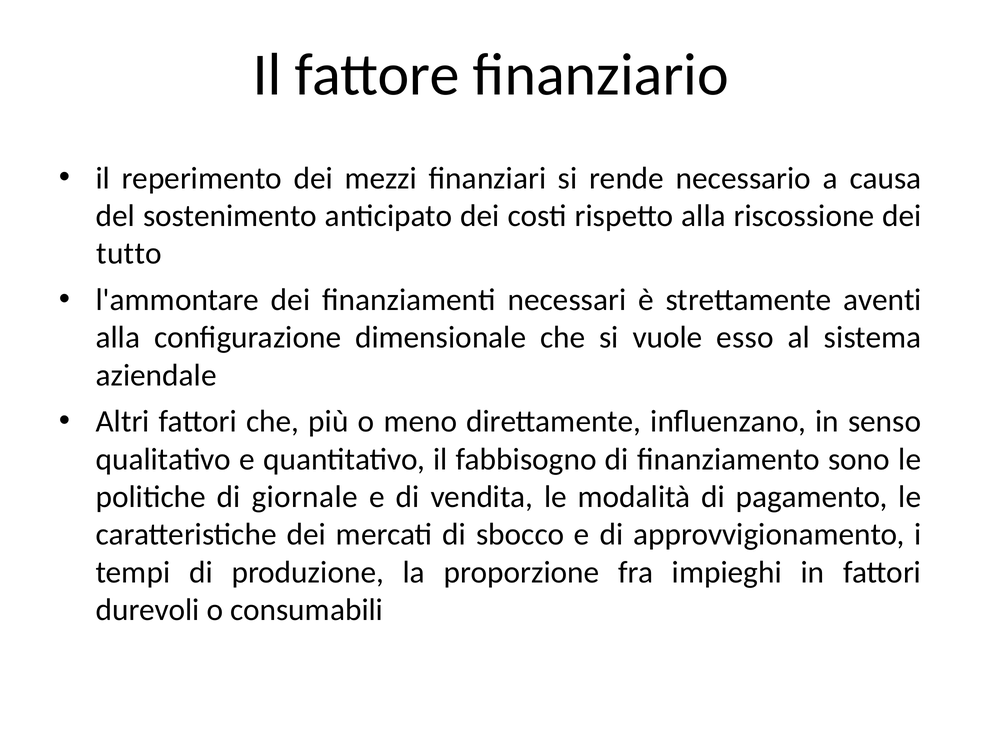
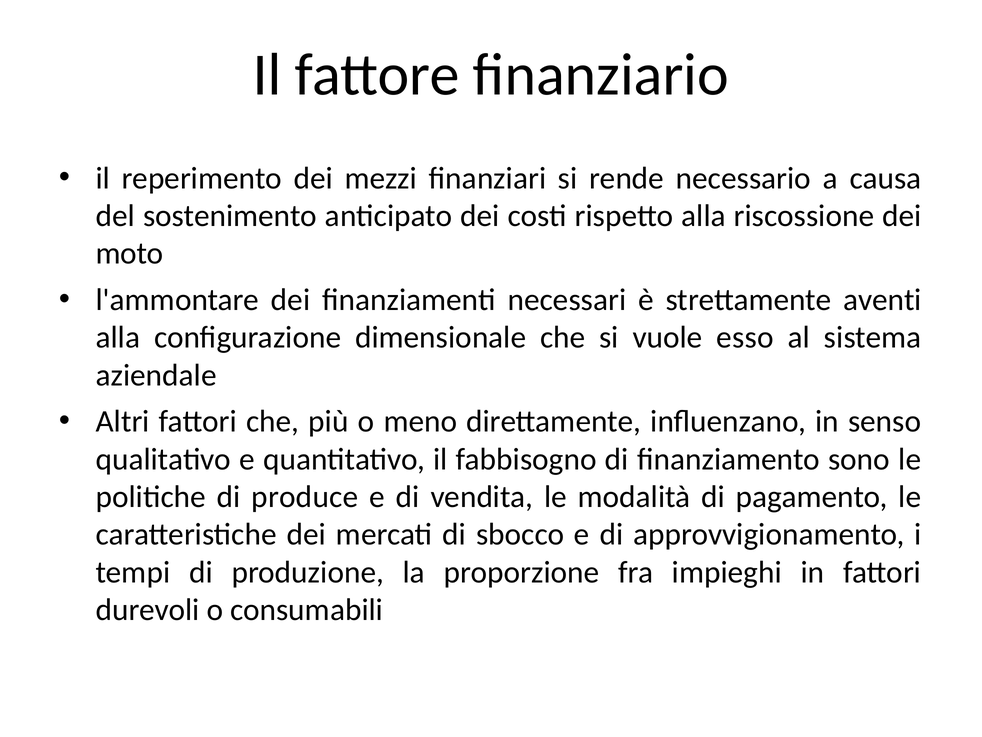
tutto: tutto -> moto (129, 253)
giornale: giornale -> produce (305, 497)
